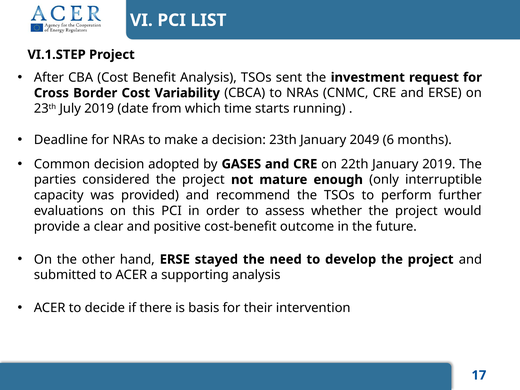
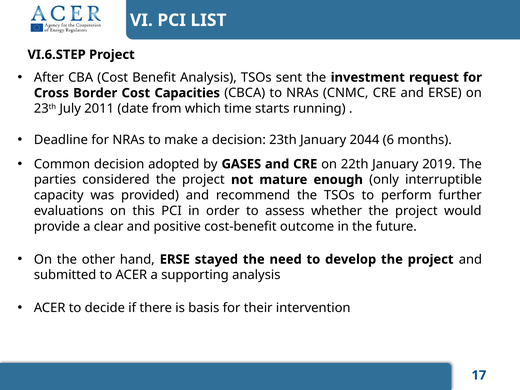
VI.1.STEP: VI.1.STEP -> VI.6.STEP (57, 55)
Variability: Variability -> Capacities (187, 93)
July 2019: 2019 -> 2011 (99, 109)
2049: 2049 -> 2044 (364, 140)
